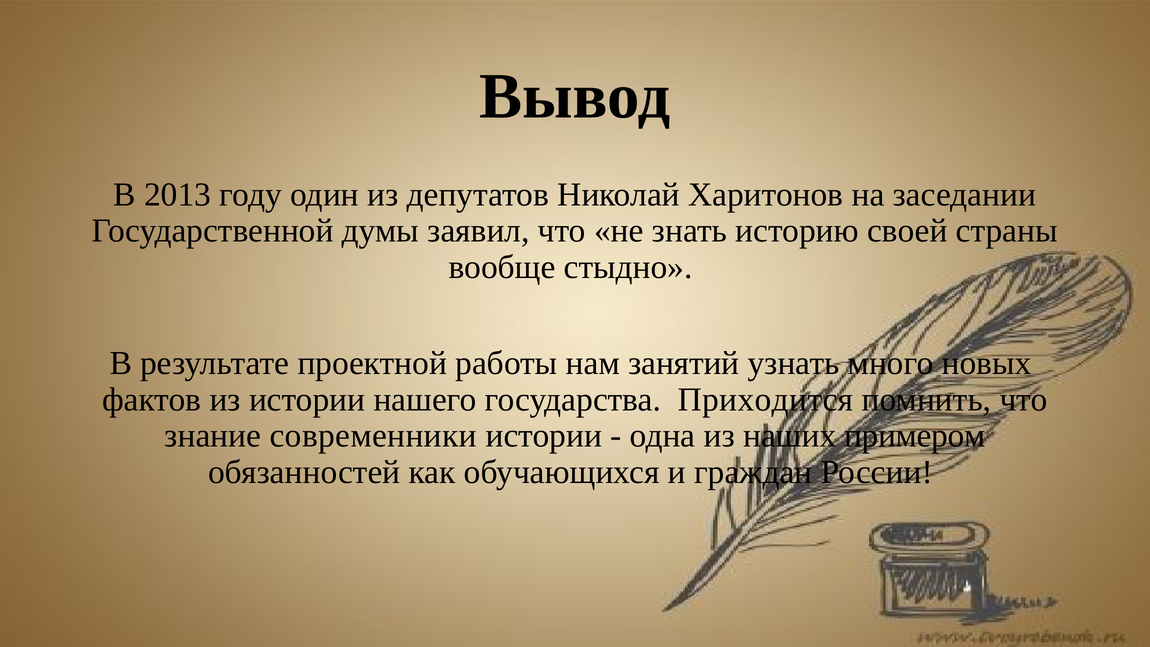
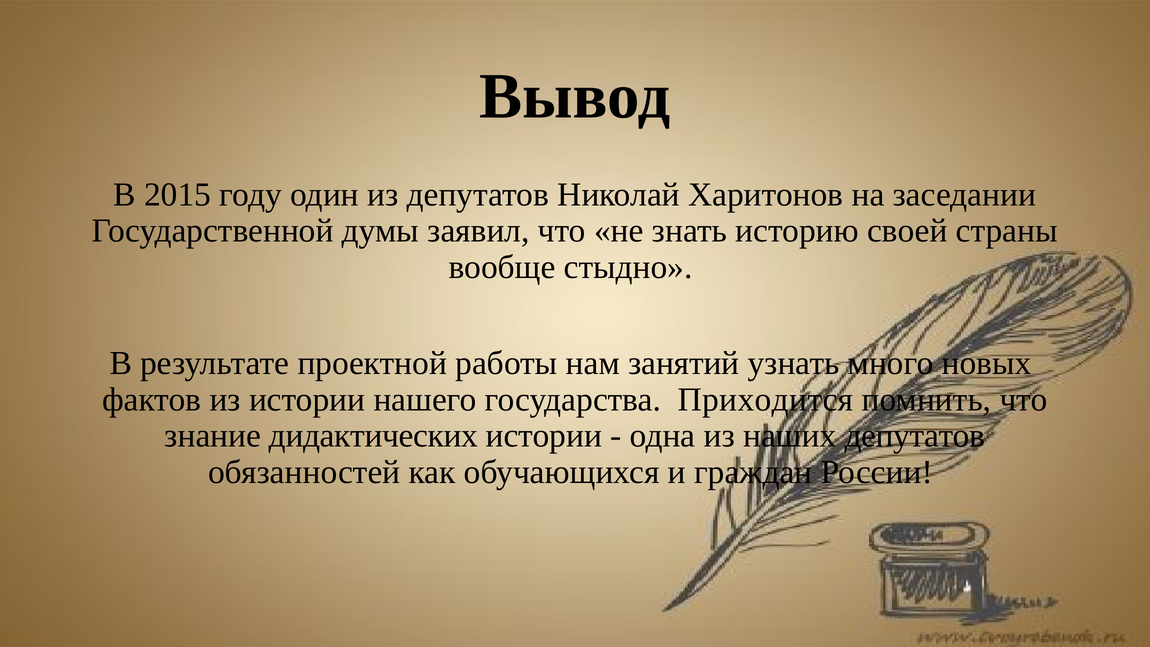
2013: 2013 -> 2015 (178, 194)
современники: современники -> дидактических (374, 436)
наших примером: примером -> депутатов (915, 436)
